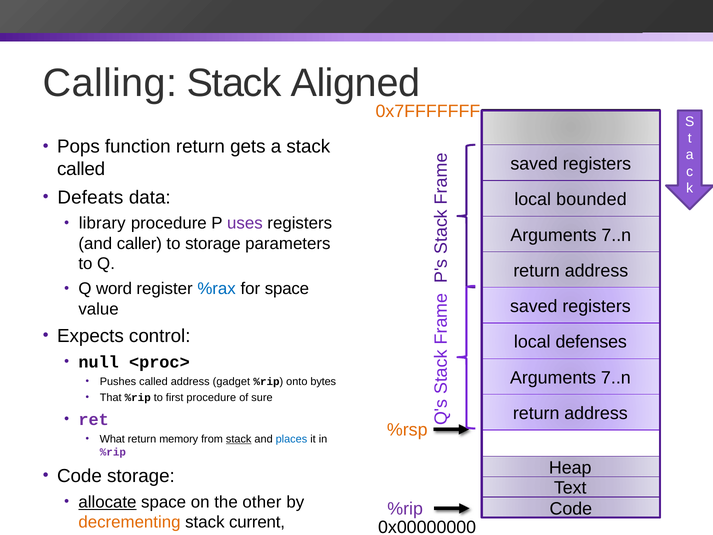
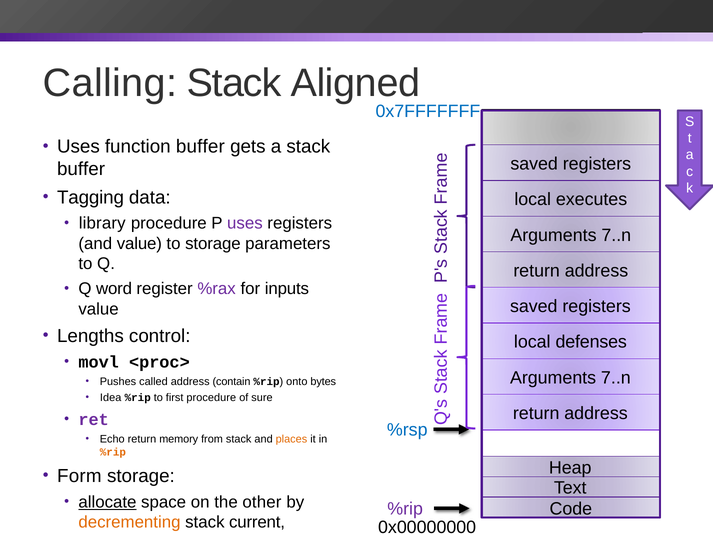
0x7FFFFFFF colour: orange -> blue (428, 111)
Pops: Pops -> Uses (78, 147)
function return: return -> buffer (200, 147)
called: called -> buffer (81, 169)
Defeats: Defeats -> Tagging (91, 197)
bounded: bounded -> executes (592, 199)
and caller: caller -> value (139, 244)
%rax colour: blue -> purple (217, 289)
for space: space -> inputs (287, 289)
Expects: Expects -> Lengths (90, 336)
null: null -> movl (99, 362)
gadget: gadget -> contain (232, 381)
That: That -> Idea (111, 398)
%rsp colour: orange -> blue (407, 430)
What: What -> Echo (112, 439)
stack underline: present -> none (239, 439)
places colour: blue -> orange (291, 439)
%rip colour: purple -> orange (113, 452)
Code: Code -> Form (79, 476)
